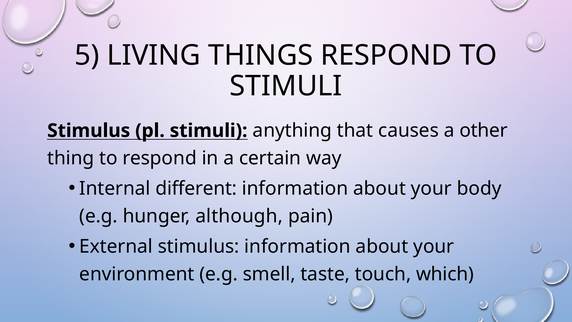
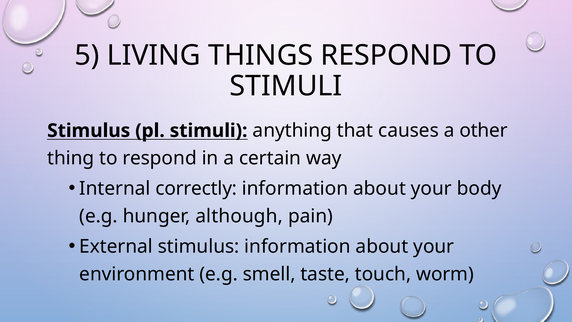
different: different -> correctly (196, 188)
which: which -> worm (445, 274)
